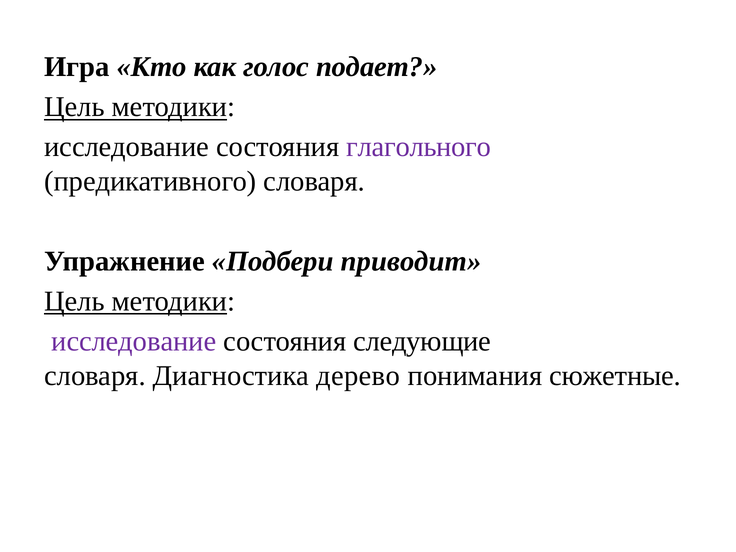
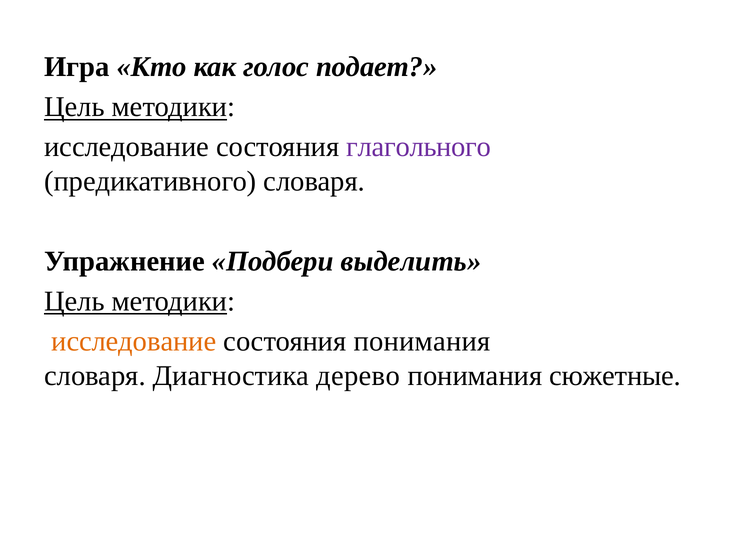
приводит: приводит -> выделить (411, 261)
исследование colour: purple -> orange (134, 341)
состояния следующие: следующие -> понимания (422, 341)
